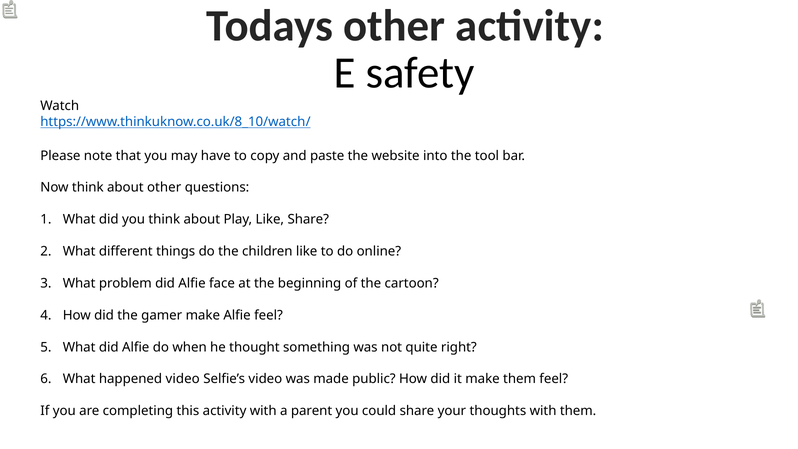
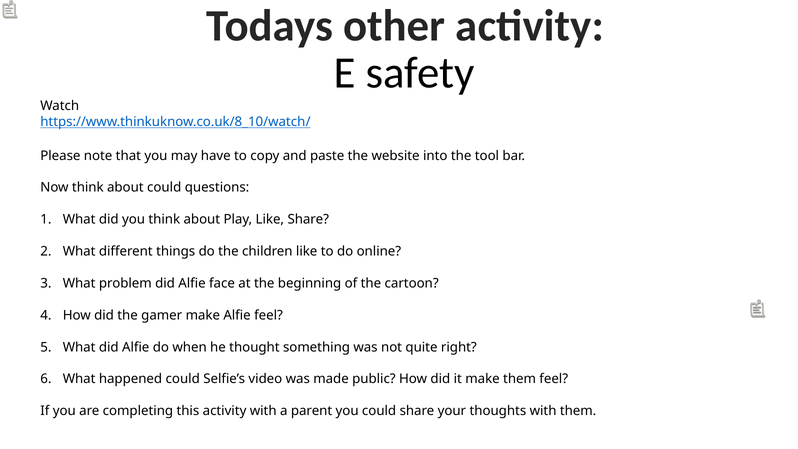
about other: other -> could (164, 188)
happened video: video -> could (183, 379)
